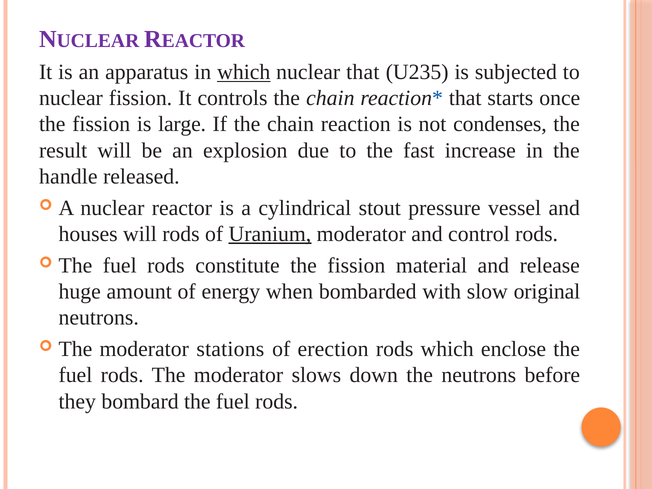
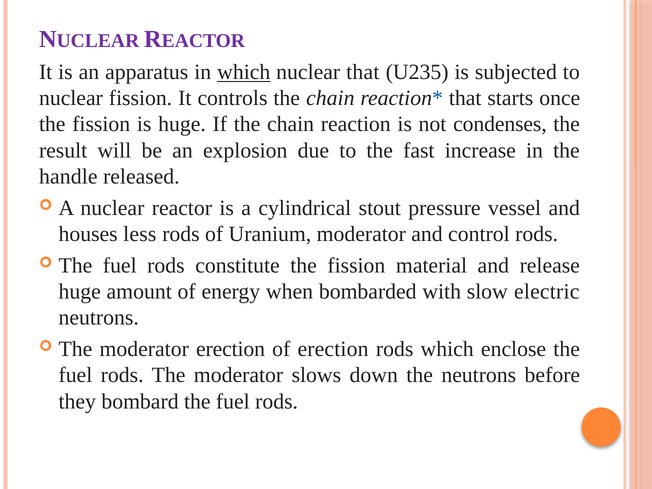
is large: large -> huge (182, 124)
houses will: will -> less (140, 234)
Uranium underline: present -> none (270, 234)
original: original -> electric (547, 292)
moderator stations: stations -> erection (231, 349)
